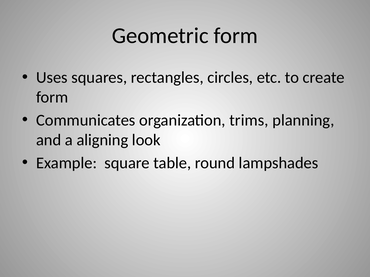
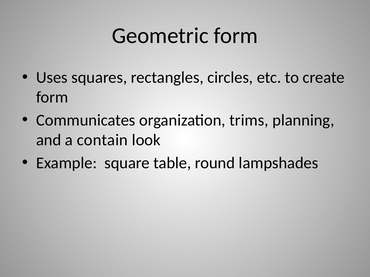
aligning: aligning -> contain (102, 140)
